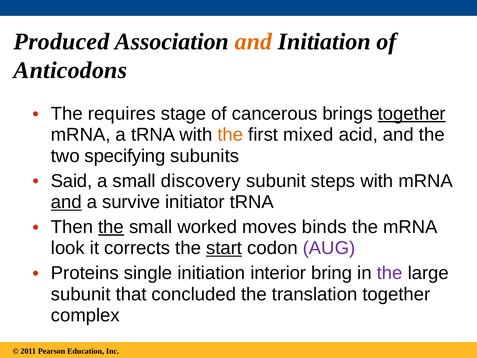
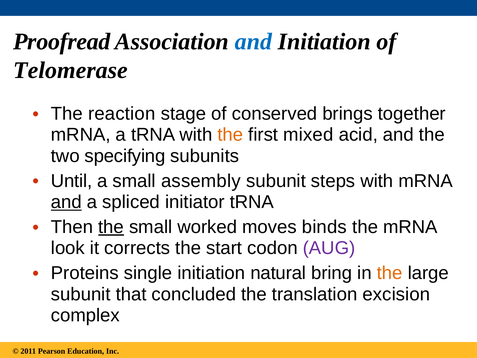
Produced: Produced -> Proofread (62, 42)
and colour: orange -> blue (253, 42)
Anticodons: Anticodons -> Telomerase (70, 70)
requires: requires -> reaction (122, 114)
cancerous: cancerous -> conserved (275, 114)
together underline: present -> none (412, 114)
Said: Said -> Until (72, 181)
discovery: discovery -> assembly (201, 181)
survive: survive -> spliced (131, 202)
start underline: present -> none (224, 248)
interior: interior -> natural (278, 273)
the colour: purple -> orange (390, 273)
translation together: together -> excision (396, 294)
